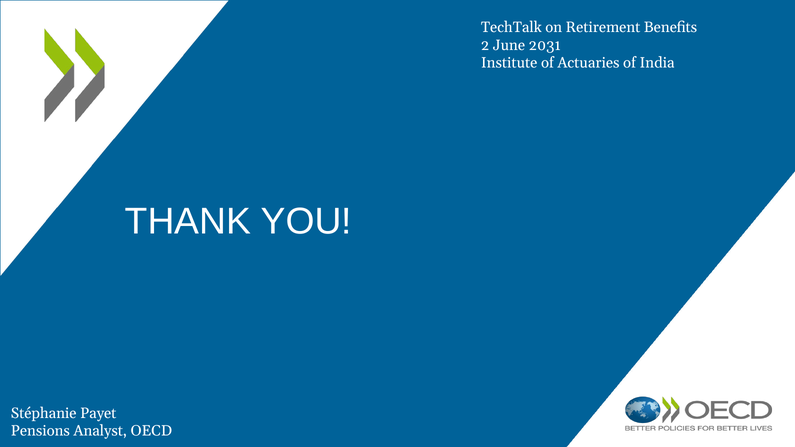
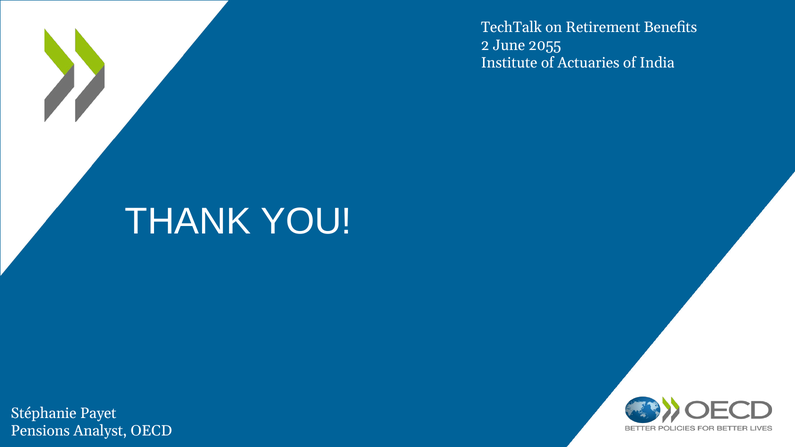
2031: 2031 -> 2055 (545, 45)
